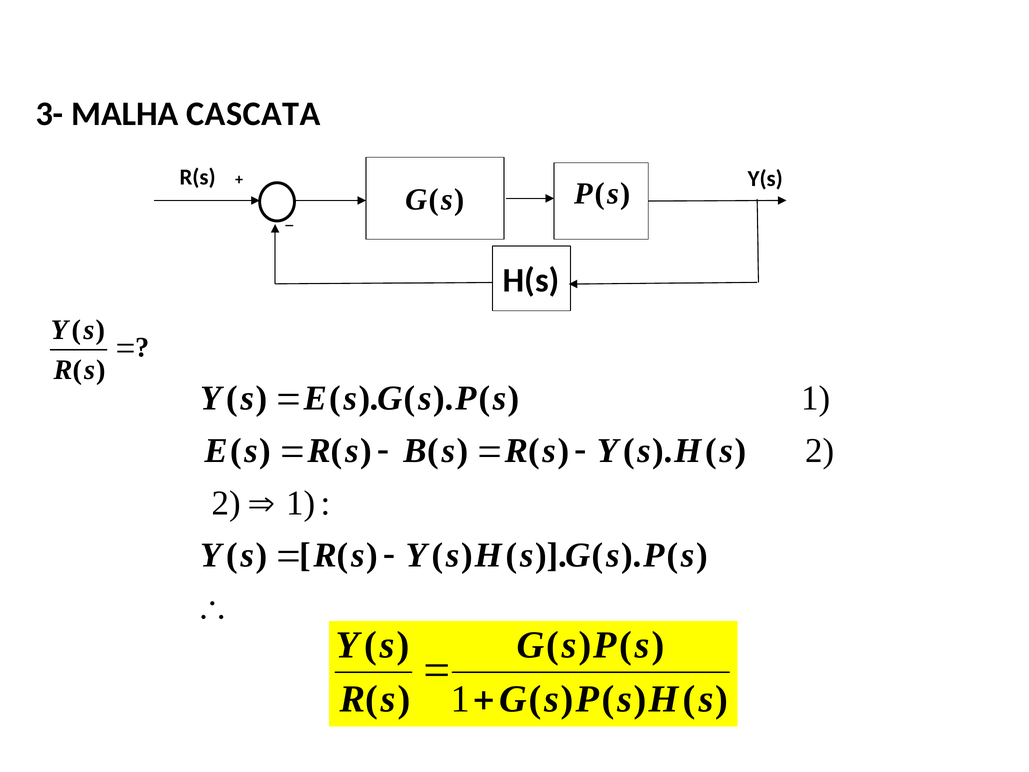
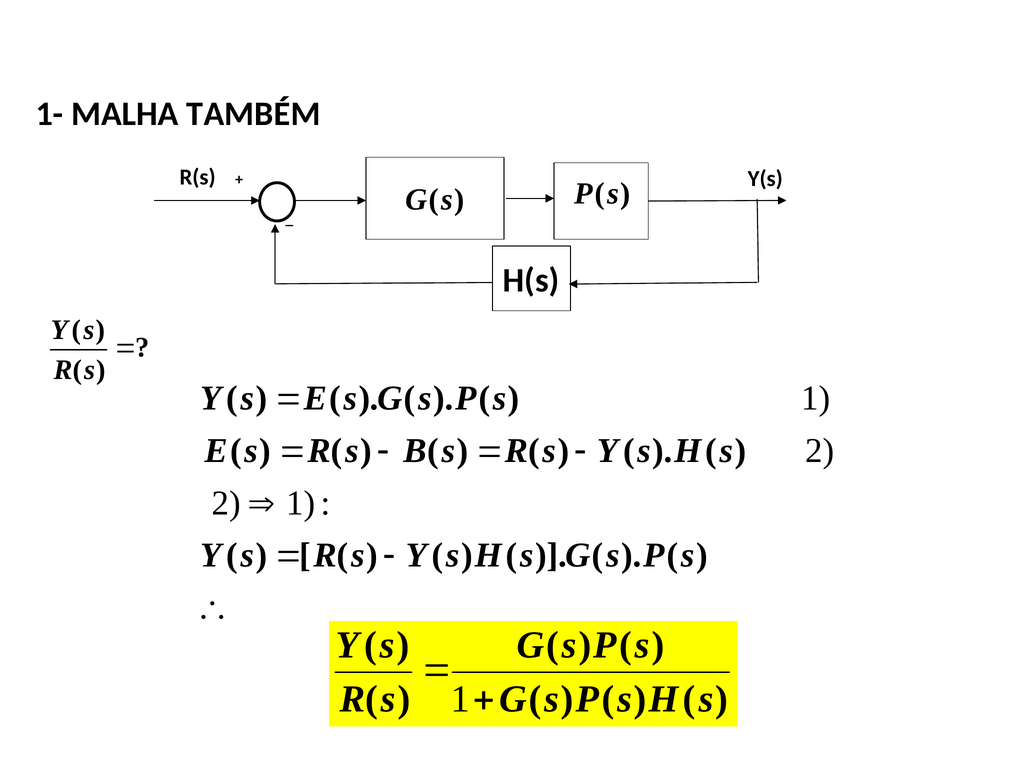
3-: 3- -> 1- (50, 114)
CASCATA: CASCATA -> TAMBÉM (253, 114)
